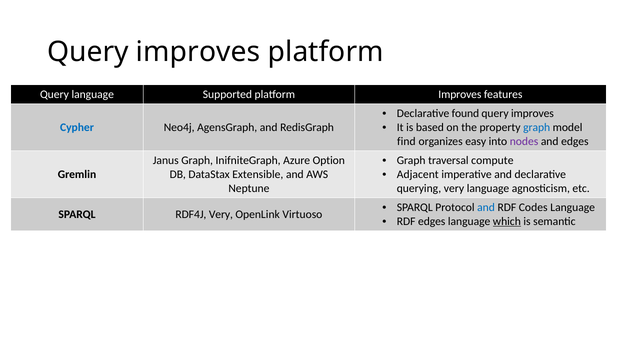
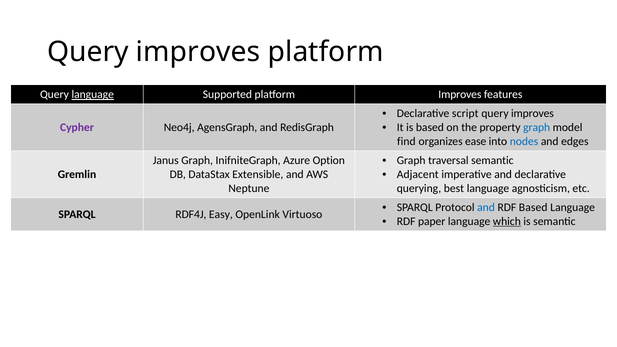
language underline: none -> present (93, 94)
found: found -> script (465, 113)
Cypher colour: blue -> purple (77, 127)
easy: easy -> ease (476, 141)
nodes colour: purple -> blue (524, 141)
traversal compute: compute -> semantic (492, 160)
querying very: very -> best (454, 188)
RDF Codes: Codes -> Based (533, 207)
RDF4J Very: Very -> Easy (221, 214)
RDF edges: edges -> paper (432, 221)
